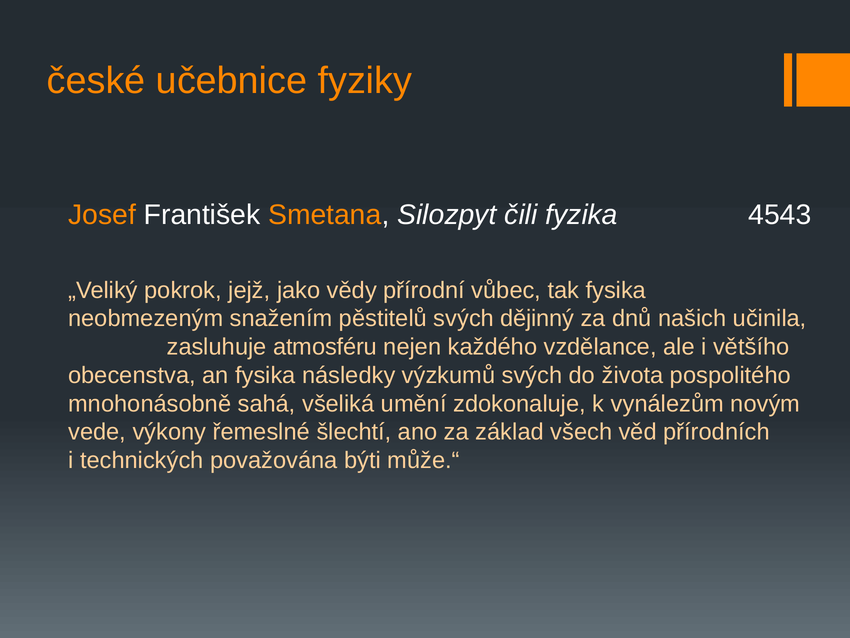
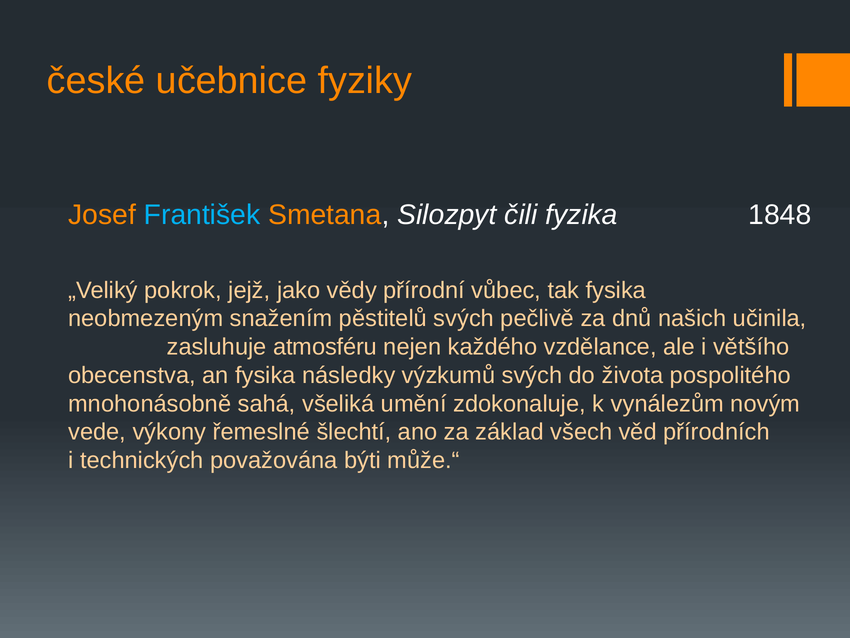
František colour: white -> light blue (202, 215)
4543: 4543 -> 1848 (780, 215)
dějinný: dějinný -> pečlivě (537, 318)
